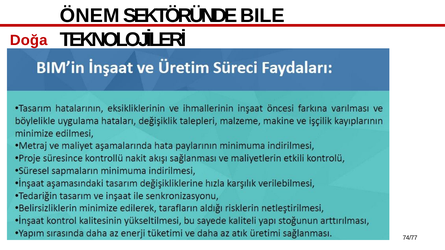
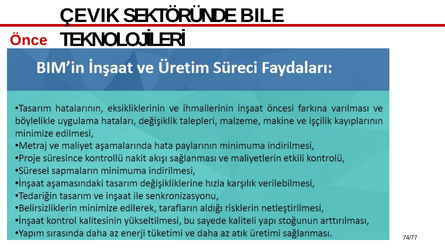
ÖNEM: ÖNEM -> ÇEVIK (90, 16)
Doğa: Doğa -> Önce (29, 40)
